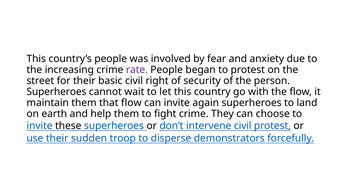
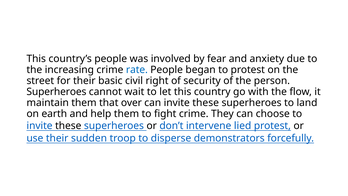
rate colour: purple -> blue (137, 70)
that flow: flow -> over (131, 103)
can invite again: again -> these (206, 103)
intervene civil: civil -> lied (243, 126)
